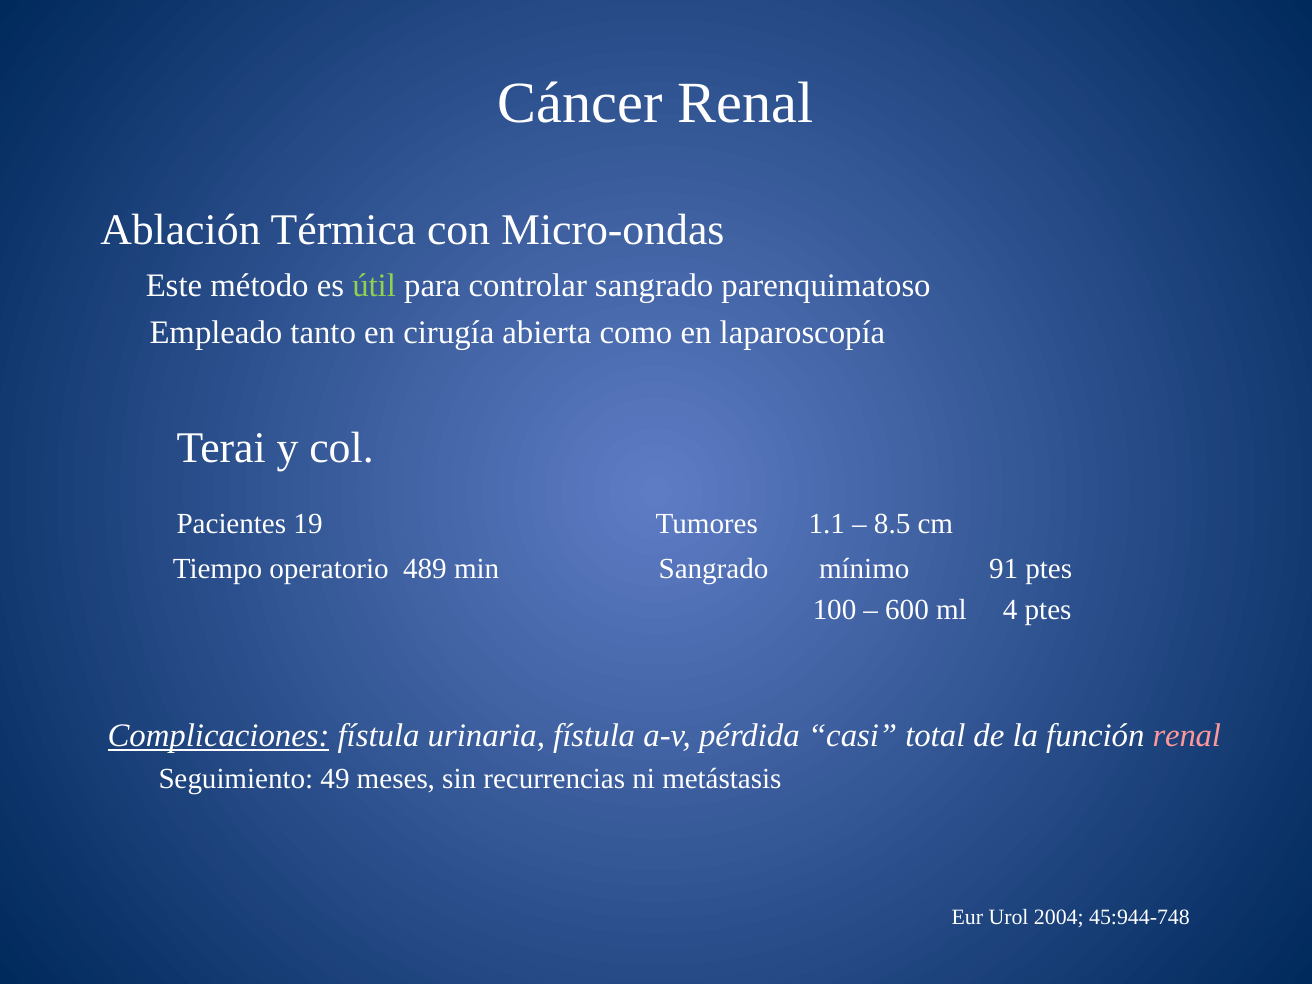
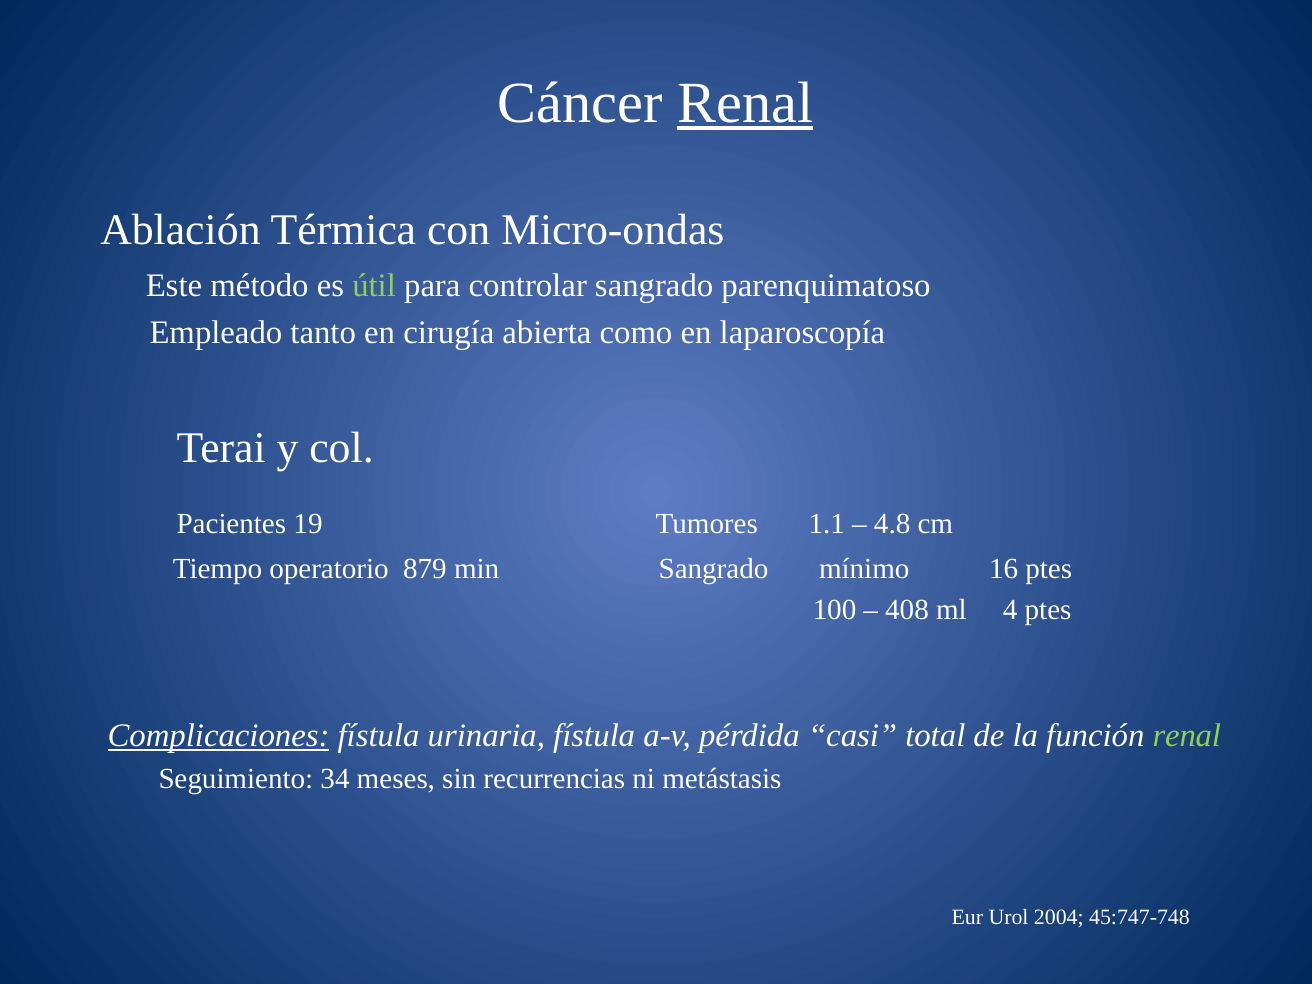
Renal underline: none -> present (745, 103)
8.5: 8.5 -> 4.8 (892, 524)
489: 489 -> 879 (425, 569)
91: 91 -> 16 (1004, 569)
600: 600 -> 408 (907, 610)
renal colour: pink -> light green (1187, 736)
49: 49 -> 34 (335, 778)
45:944-748: 45:944-748 -> 45:747-748 (1139, 918)
